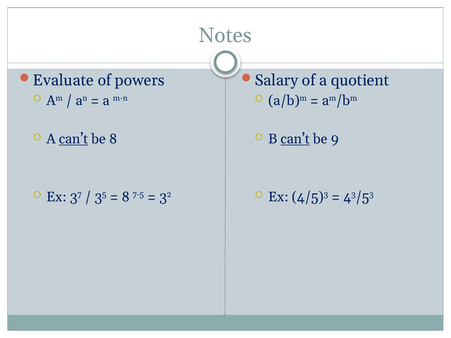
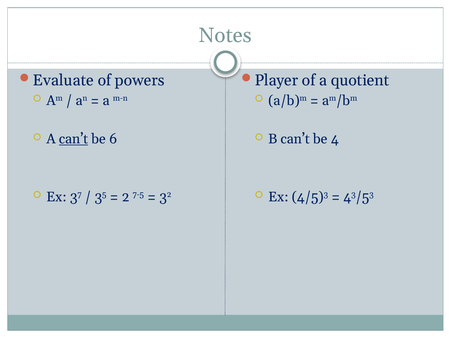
Salary: Salary -> Player (276, 80)
be 8: 8 -> 6 (113, 139)
can’t underline: present -> none (295, 139)
9: 9 -> 4 (335, 139)
8: 8 -> 2 (126, 197)
